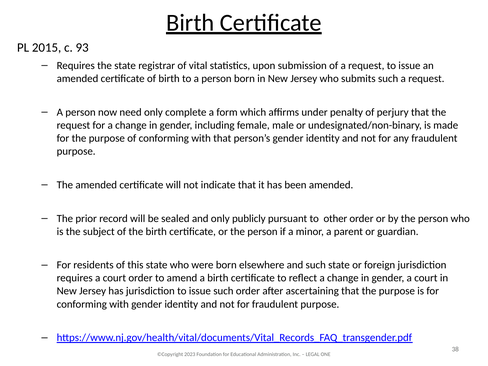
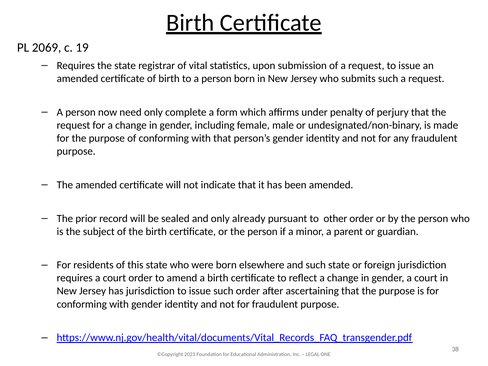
2015: 2015 -> 2069 (47, 48)
93: 93 -> 19 (82, 48)
publicly: publicly -> already (249, 218)
